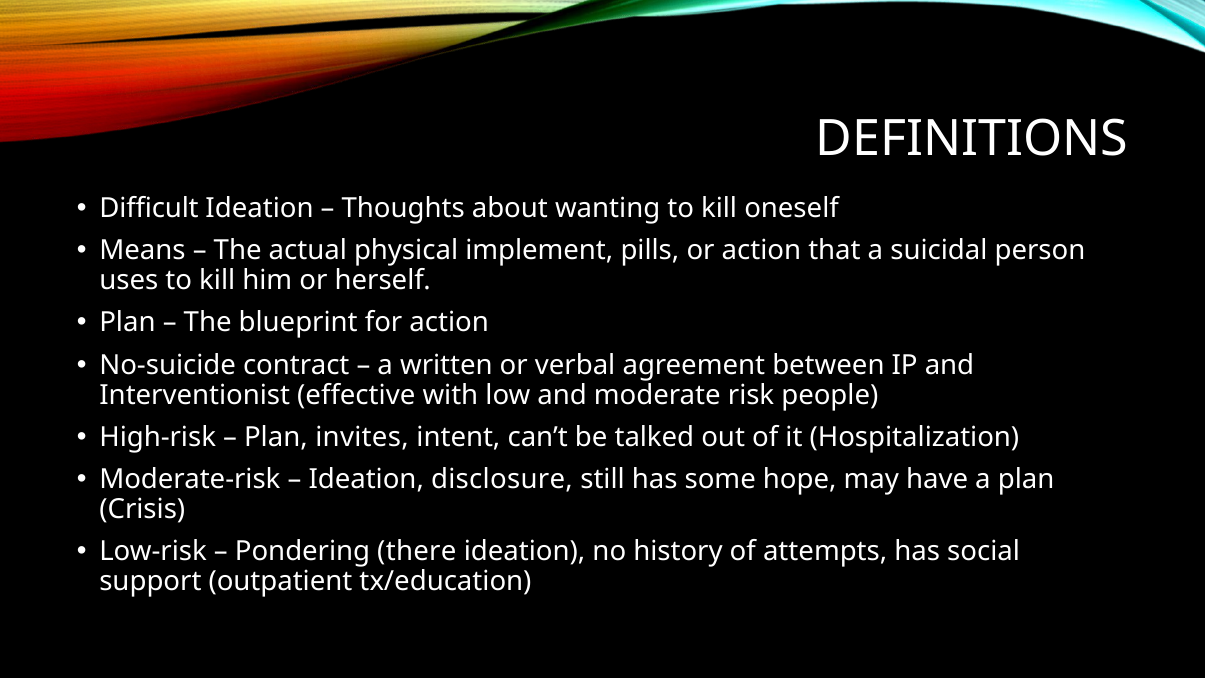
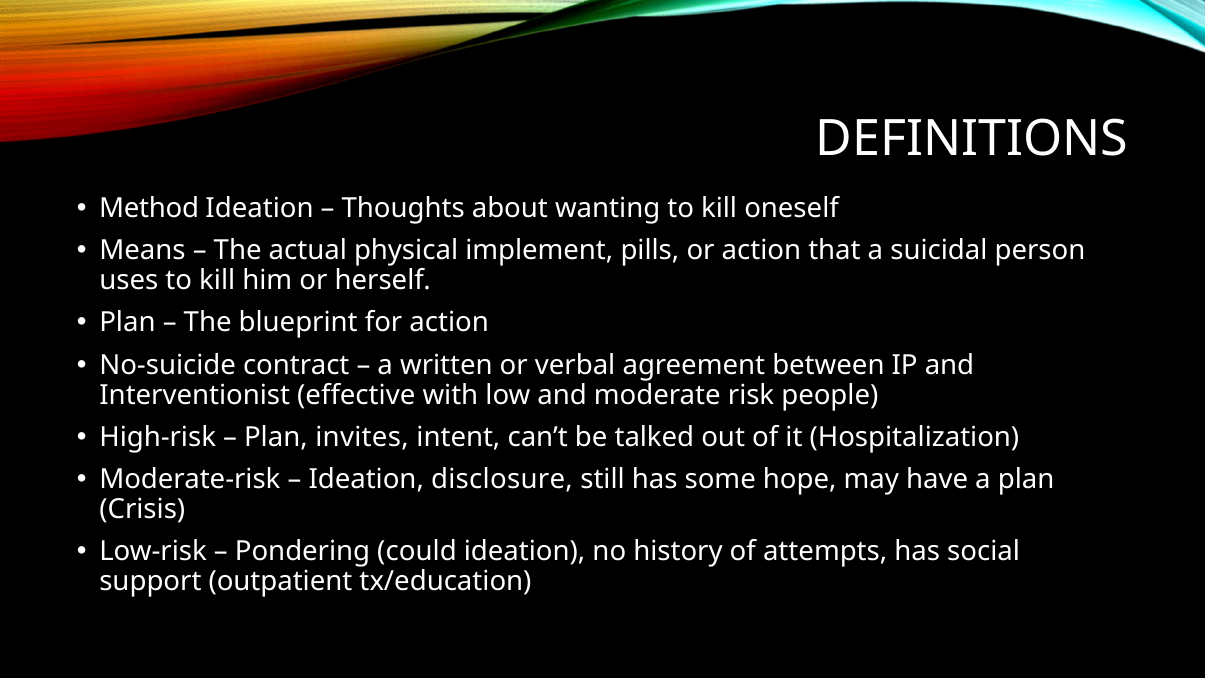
Difficult: Difficult -> Method (149, 208)
there: there -> could (417, 552)
